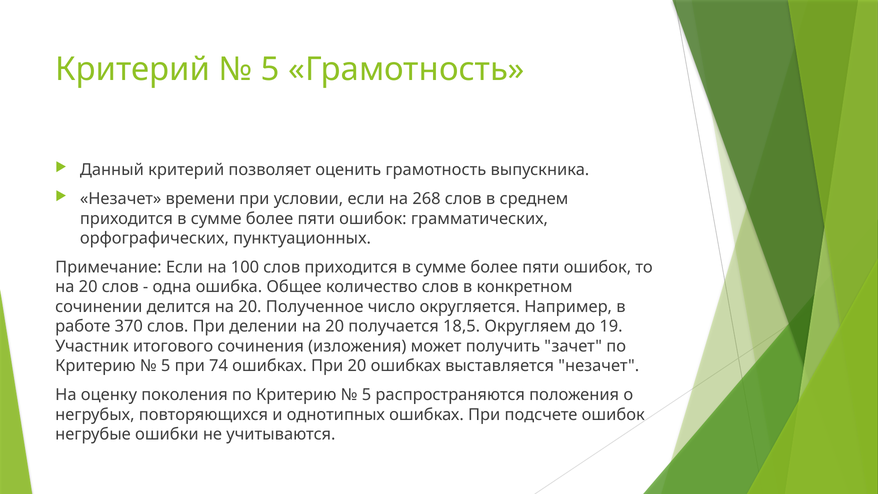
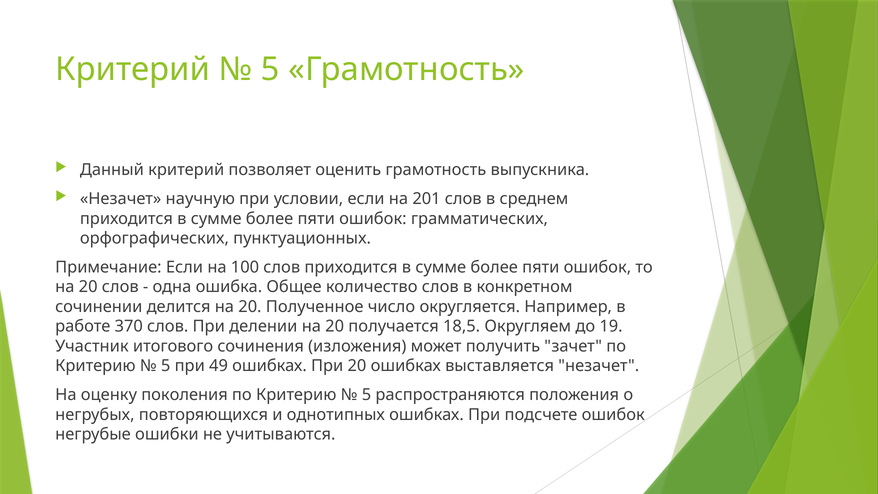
времени: времени -> научную (200, 199)
268: 268 -> 201 (426, 199)
74: 74 -> 49 (219, 366)
